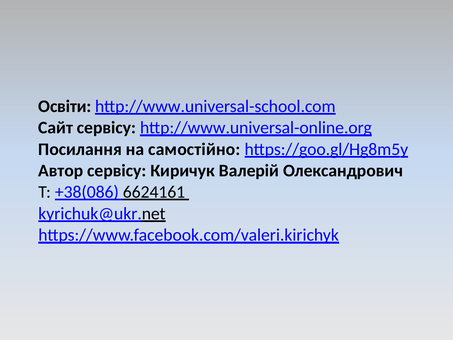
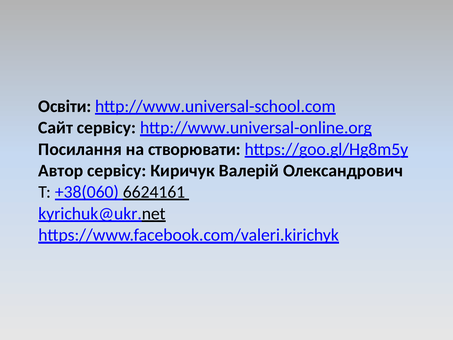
самостійно: самостійно -> створювати (194, 149)
+38(086: +38(086 -> +38(060 (87, 192)
